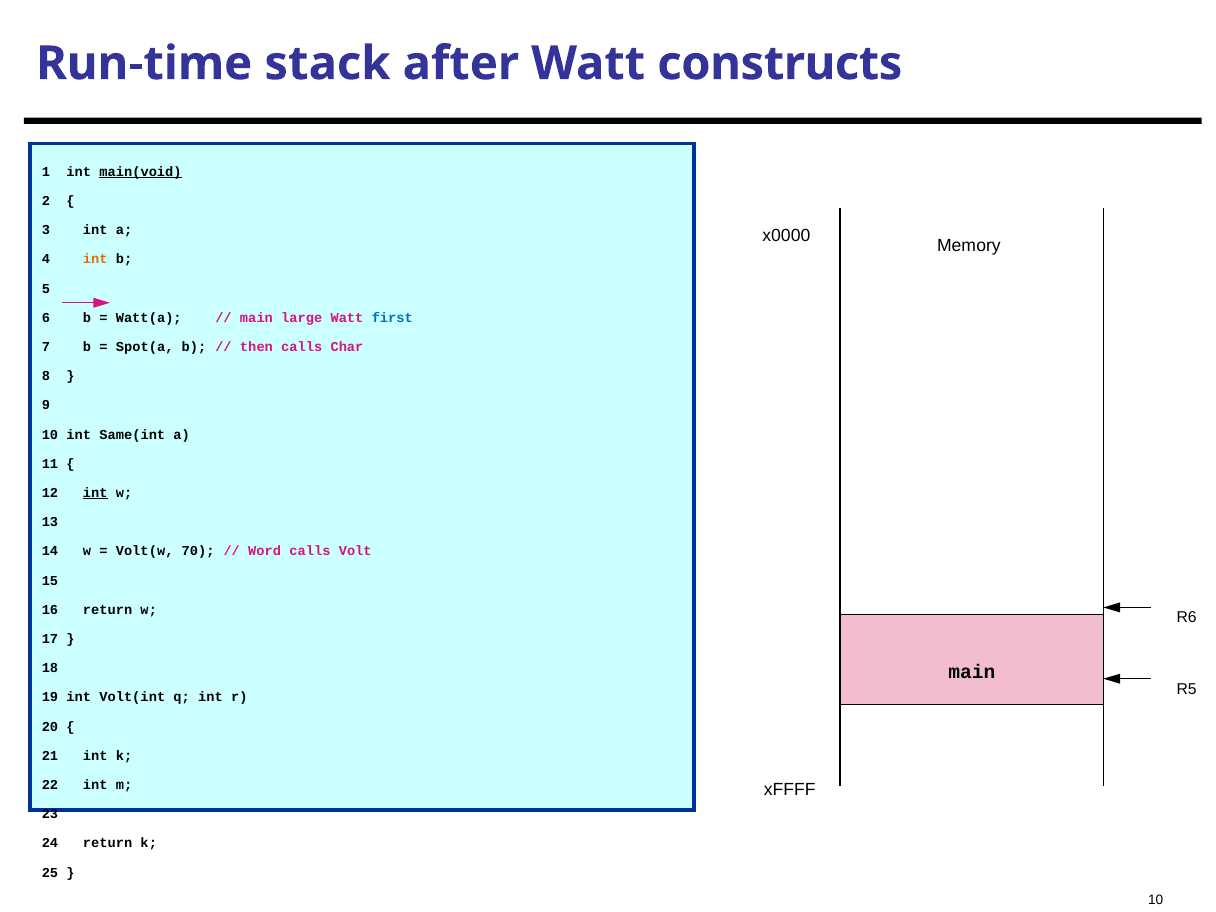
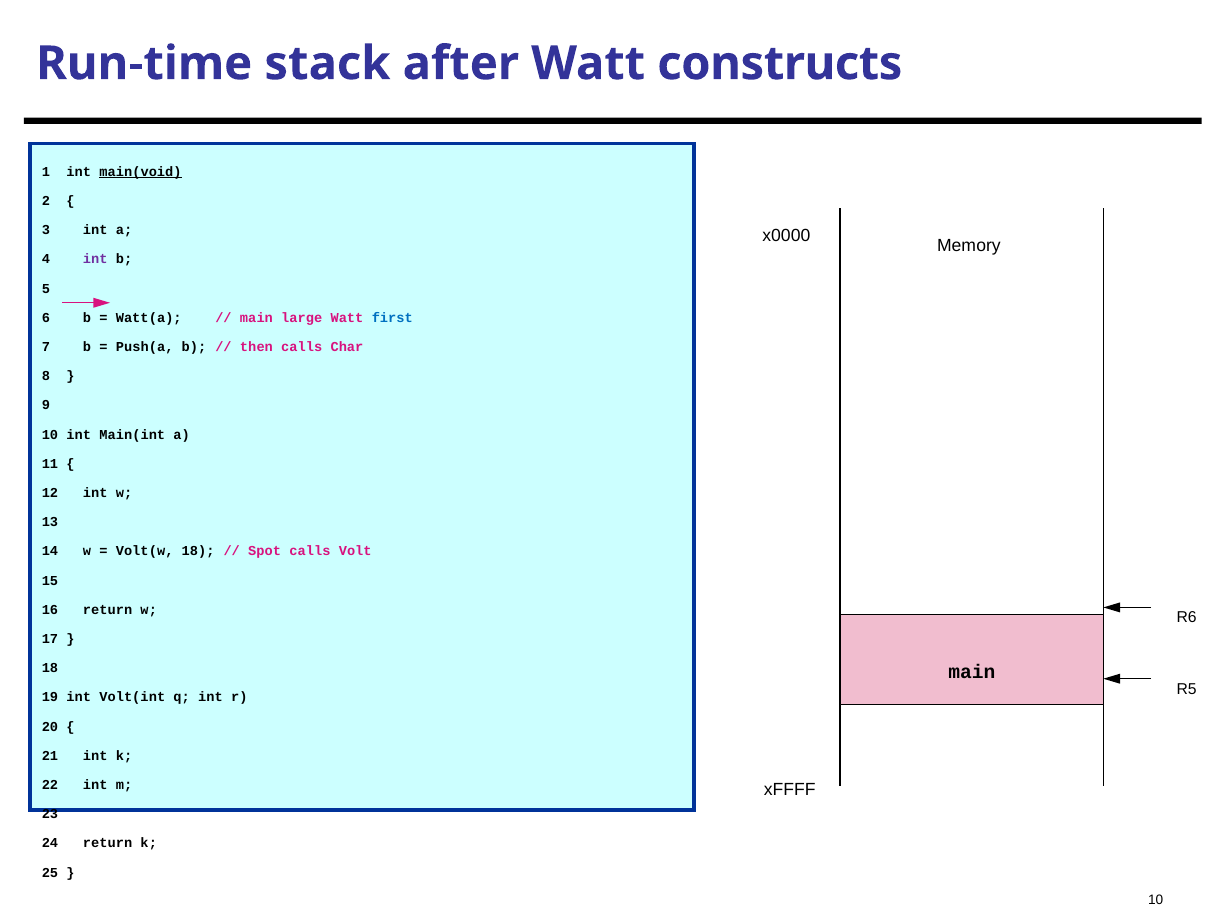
int colour: orange -> purple (95, 259)
Spot(a: Spot(a -> Push(a (145, 347)
Same(int: Same(int -> Main(int (132, 435)
int underline: present -> none (95, 493)
Volt(w 70: 70 -> 18 (198, 551)
Word: Word -> Spot (265, 551)
